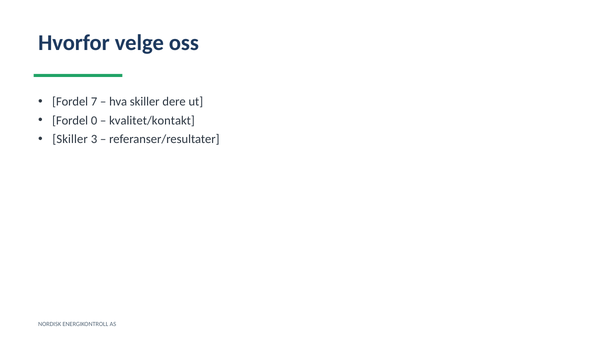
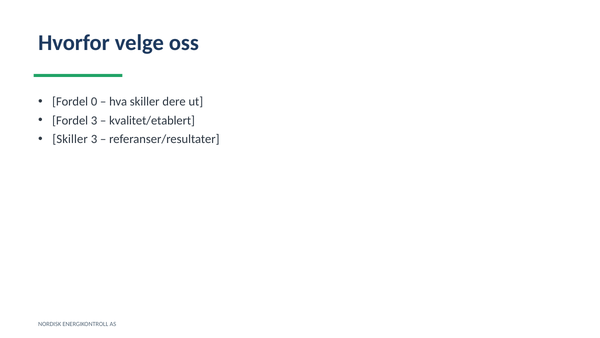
7: 7 -> 0 (94, 102)
Fordel 0: 0 -> 3 (94, 120)
kvalitet/kontakt: kvalitet/kontakt -> kvalitet/etablert (152, 120)
